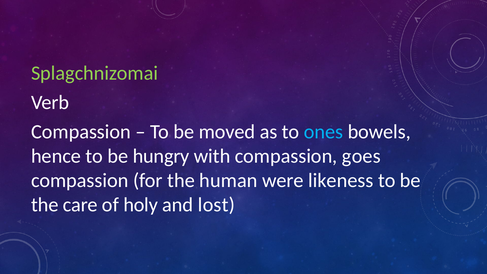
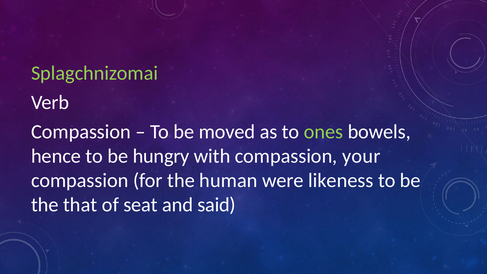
ones colour: light blue -> light green (323, 132)
goes: goes -> your (361, 156)
care: care -> that (80, 205)
holy: holy -> seat (141, 205)
lost: lost -> said (217, 205)
